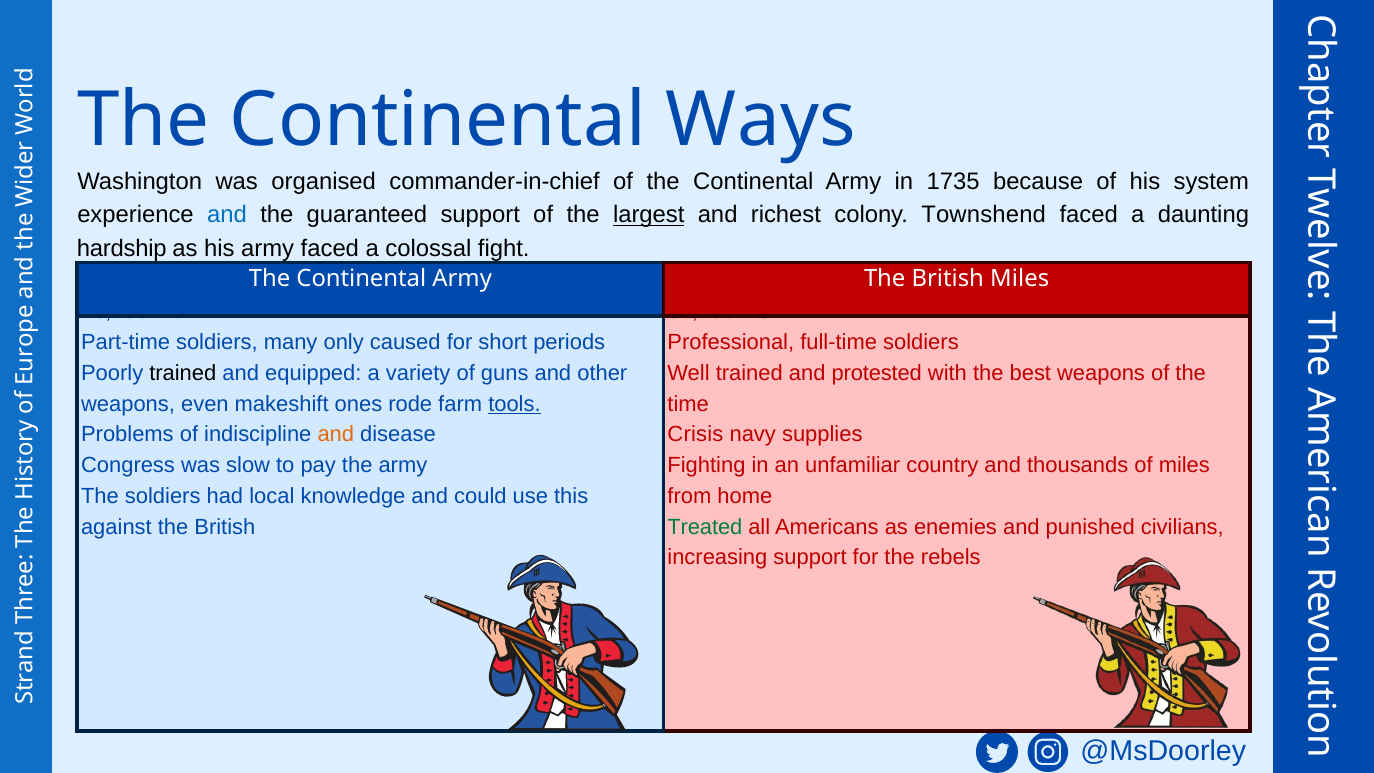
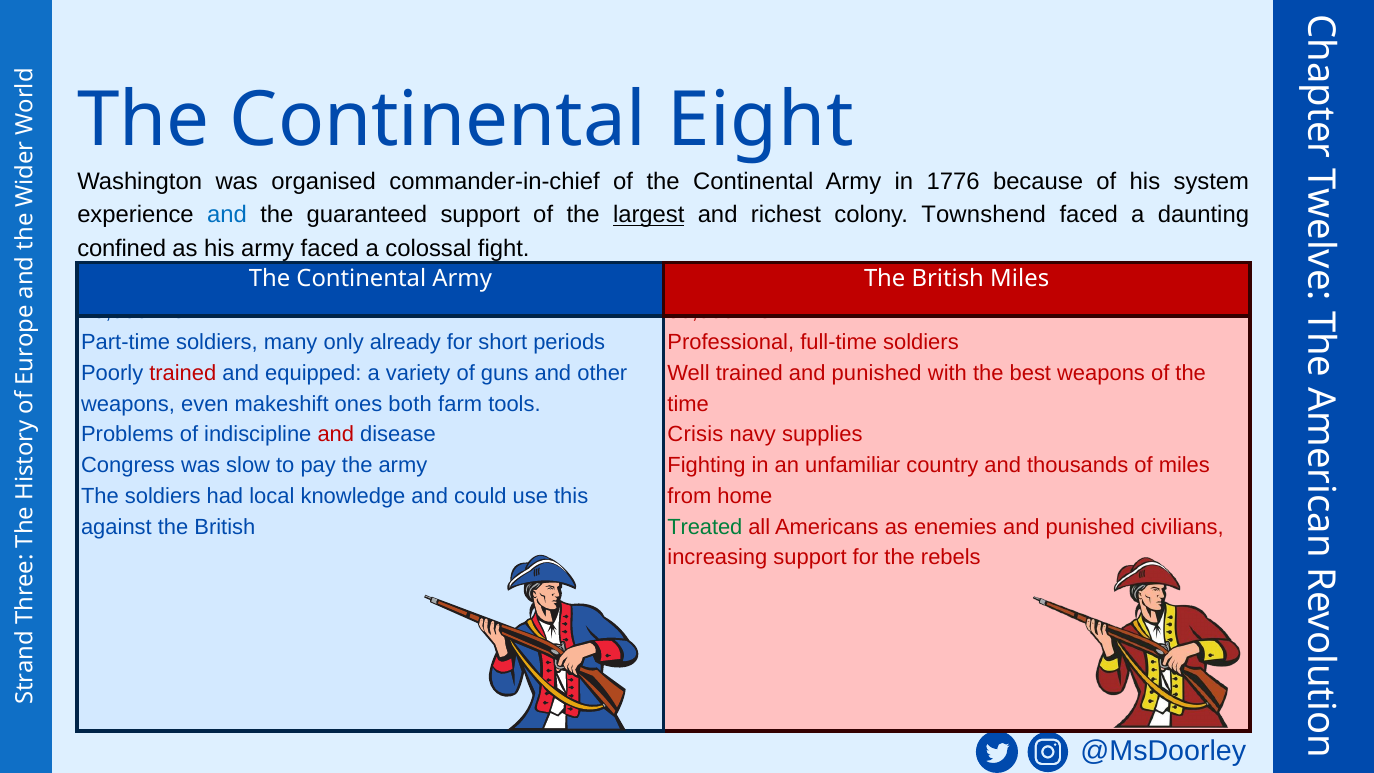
Ways: Ways -> Eight (761, 120)
1735: 1735 -> 1776 (953, 182)
hardship: hardship -> confined (122, 248)
caused: caused -> already (405, 342)
trained colour: black -> red (183, 373)
trained and protested: protested -> punished (877, 373)
rode: rode -> both (410, 404)
tools underline: present -> none (514, 404)
and colour: orange -> red (336, 435)
